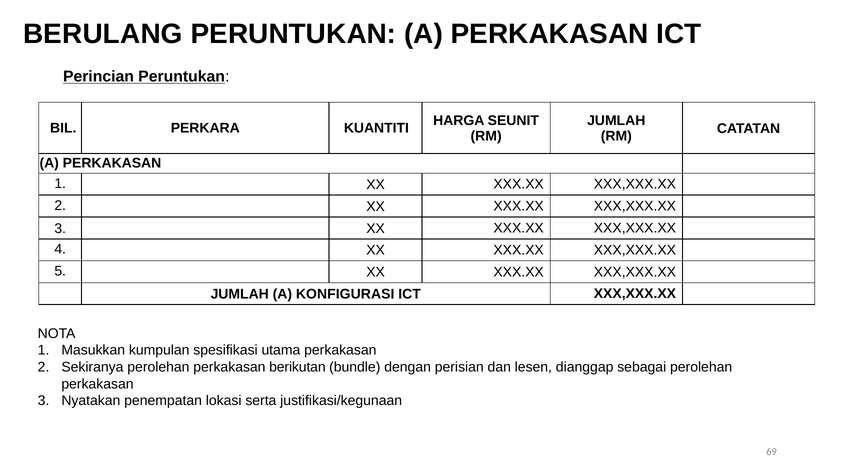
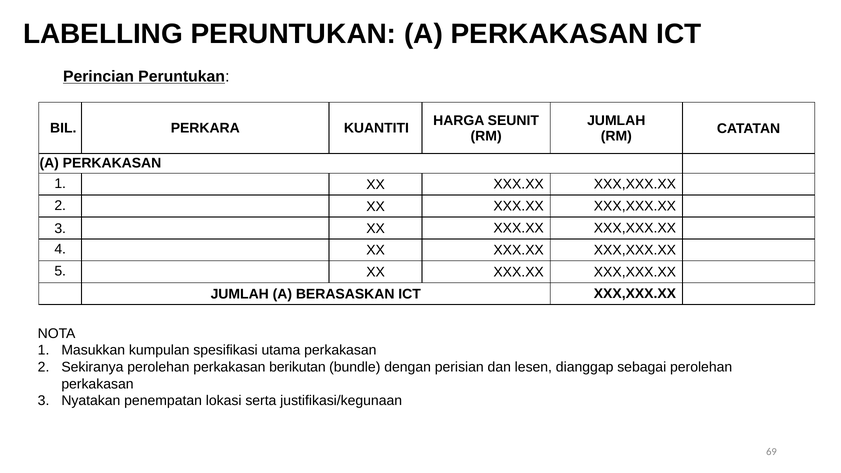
BERULANG: BERULANG -> LABELLING (103, 34)
KONFIGURASI: KONFIGURASI -> BERASASKAN (345, 294)
